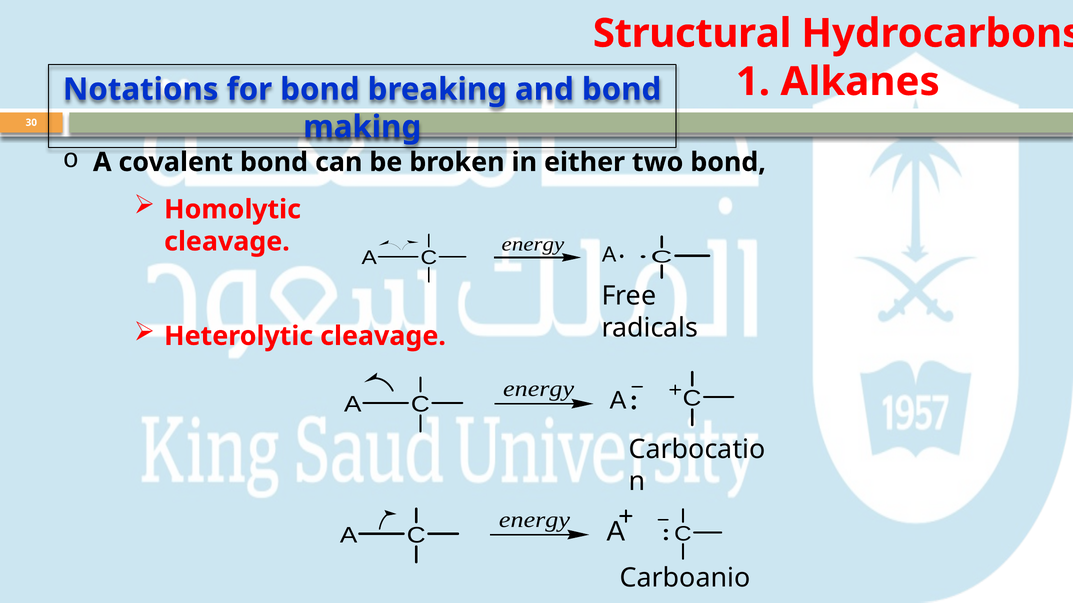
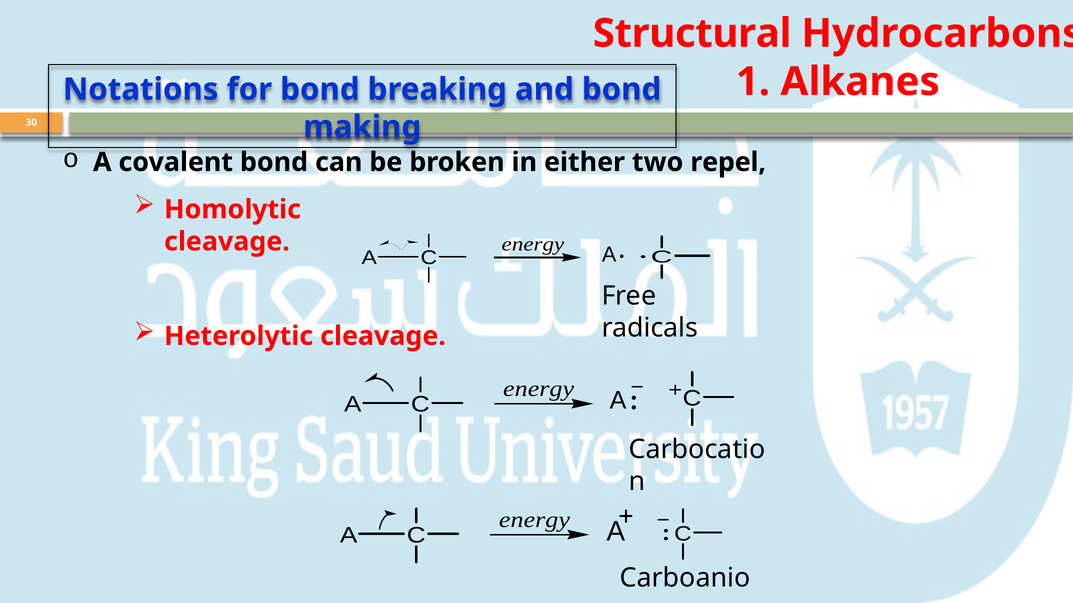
two bond: bond -> repel (728, 162)
